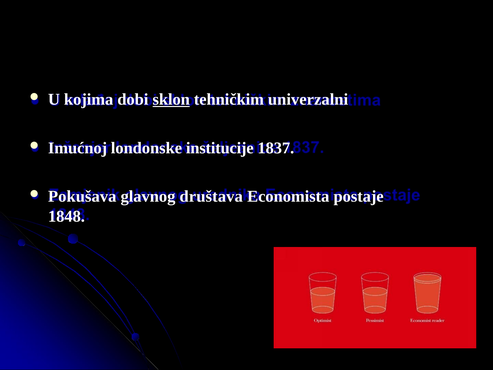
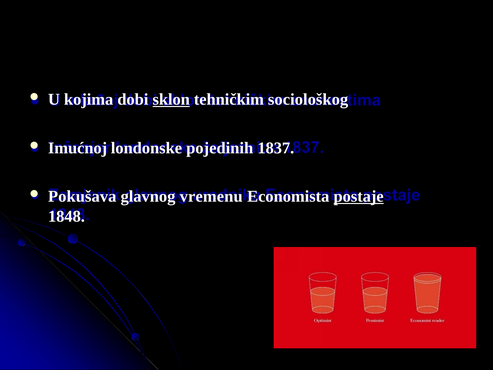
univerzalni: univerzalni -> sociološkog (308, 99)
institucije: institucije -> pojedinih (220, 148)
društava: društava -> vremenu (211, 196)
postaje underline: none -> present (359, 196)
